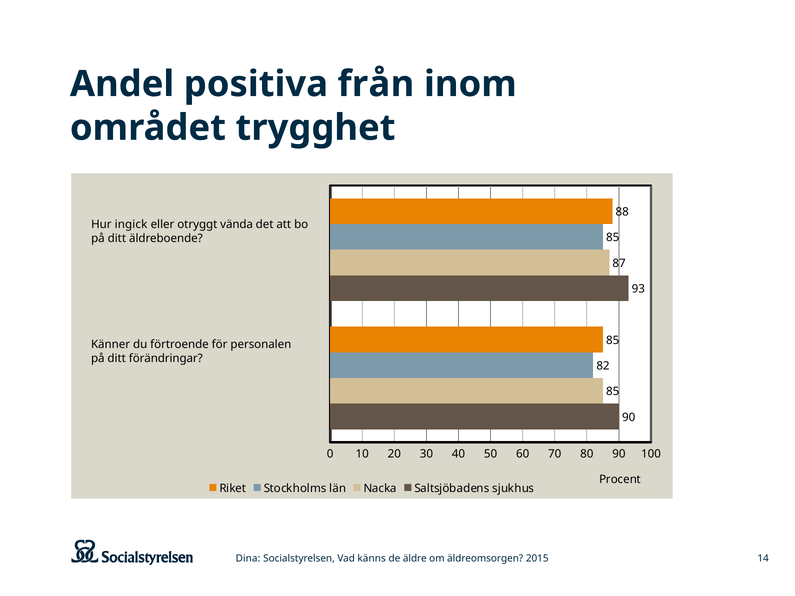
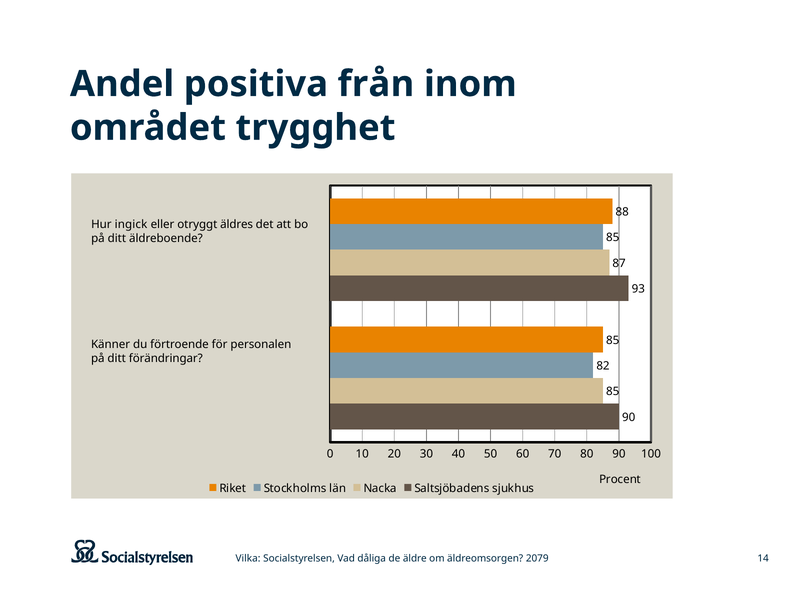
vända: vända -> äldres (237, 225)
Dina: Dina -> Vilka (248, 559)
känns: känns -> dåliga (372, 559)
2015: 2015 -> 2079 (537, 559)
